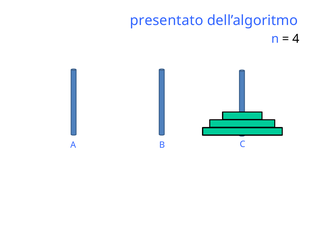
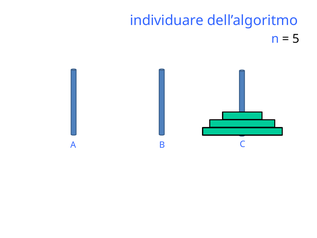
presentato: presentato -> individuare (167, 21)
4: 4 -> 5 (296, 39)
